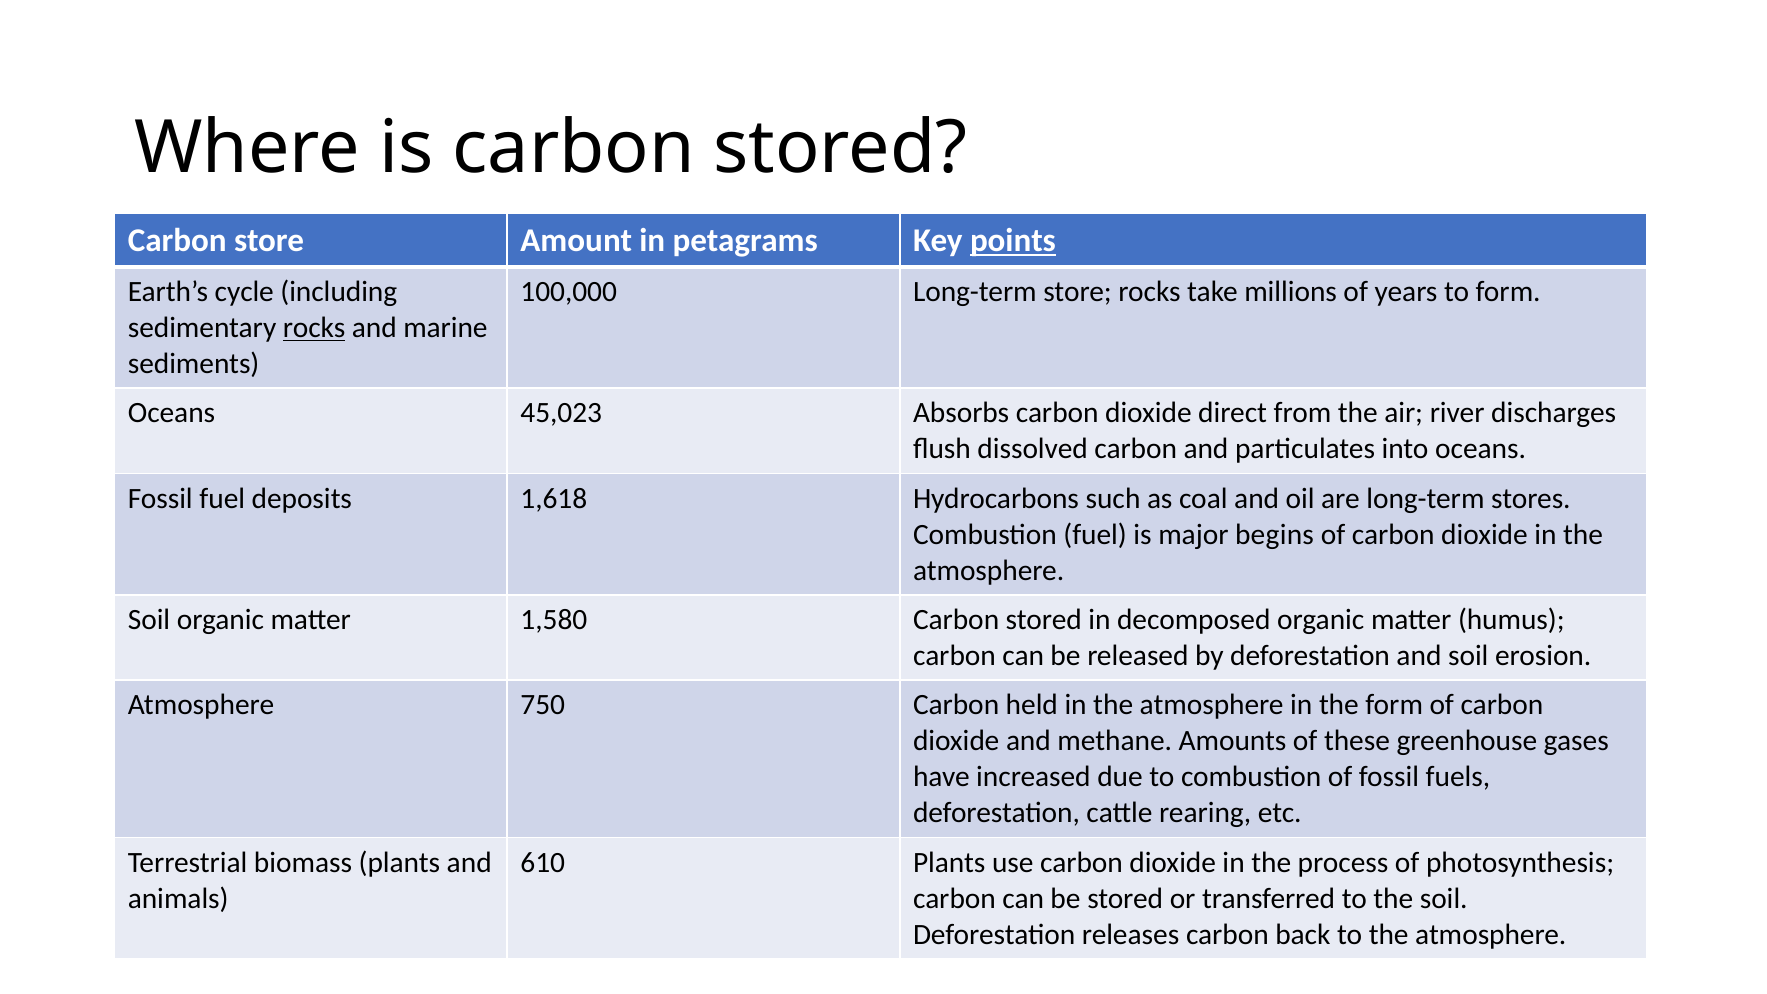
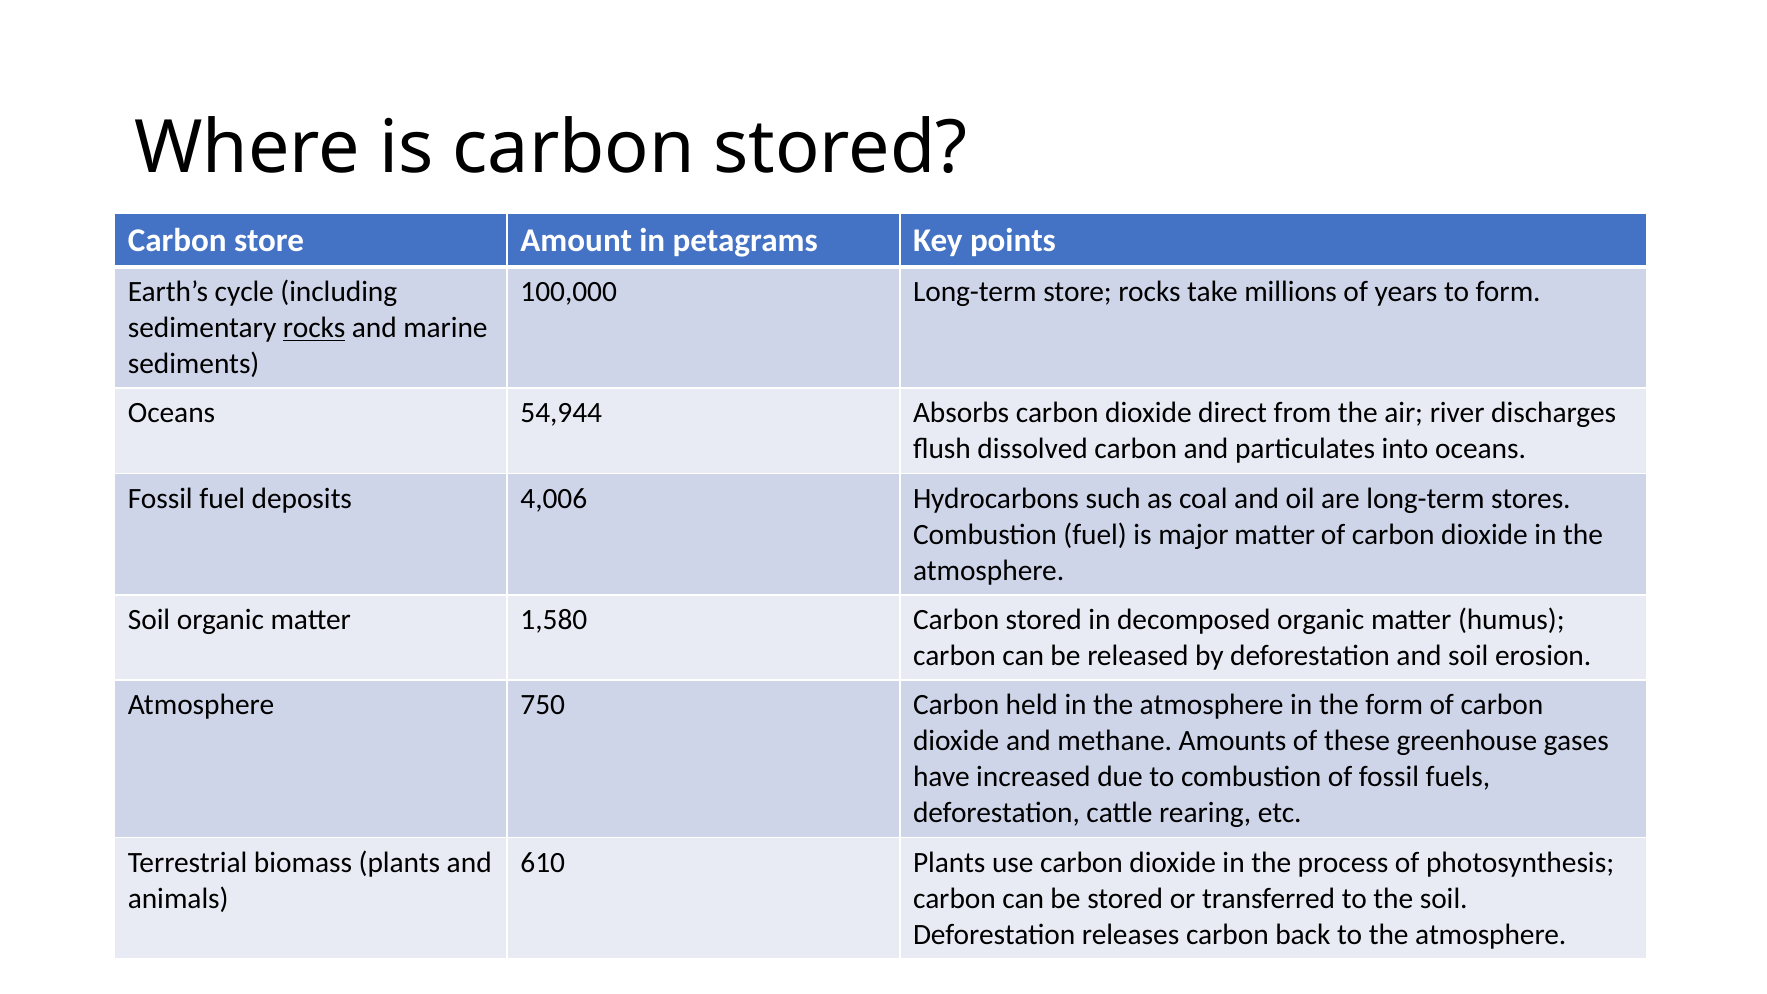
points underline: present -> none (1013, 240)
45,023: 45,023 -> 54,944 (561, 413)
1,618: 1,618 -> 4,006 (554, 499)
major begins: begins -> matter (1275, 535)
